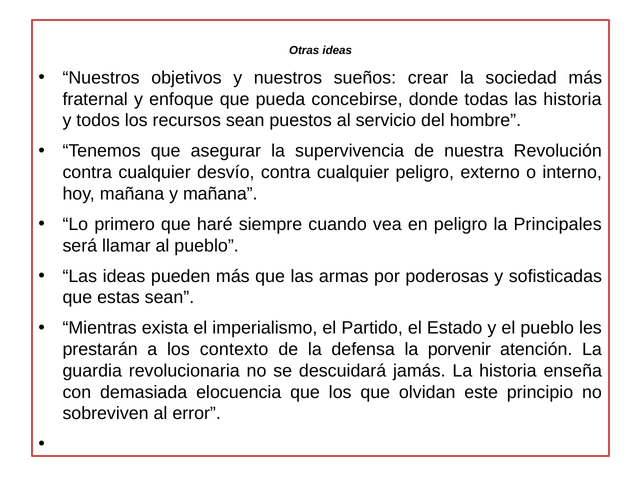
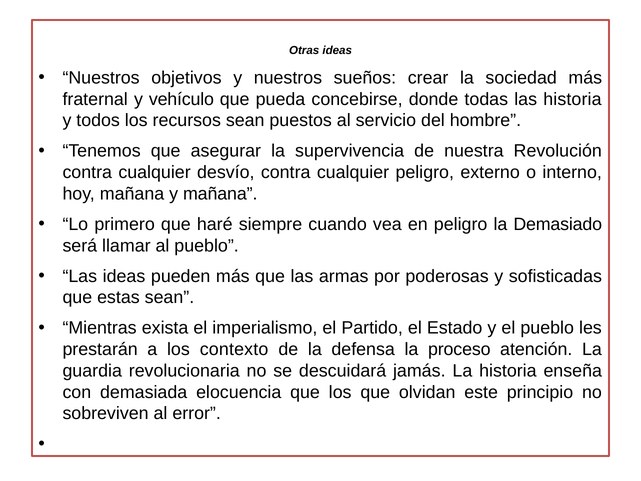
enfoque: enfoque -> vehículo (181, 99)
Principales: Principales -> Demasiado (558, 224)
porvenir: porvenir -> proceso (459, 349)
